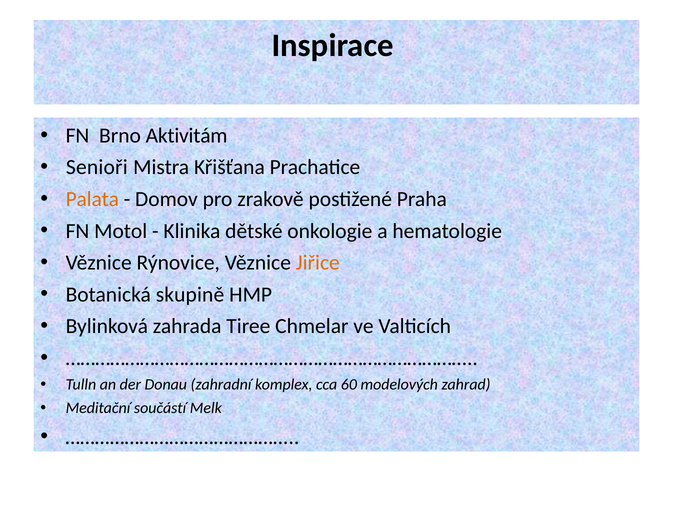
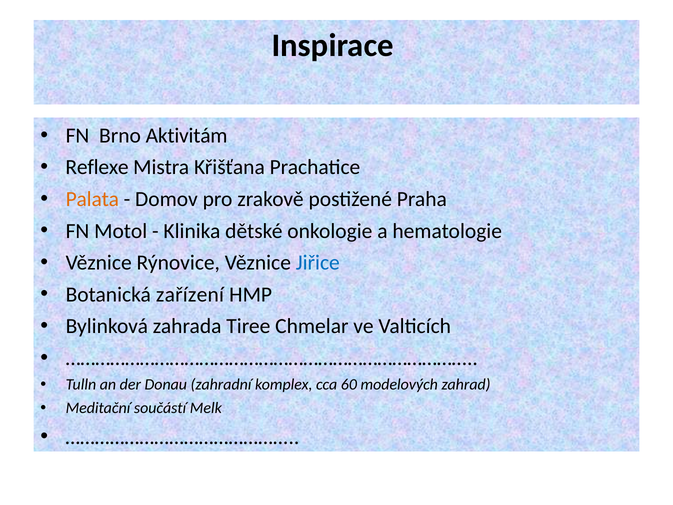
Senioři: Senioři -> Reflexe (97, 167)
Jiřice colour: orange -> blue (318, 263)
skupině: skupině -> zařízení (190, 294)
